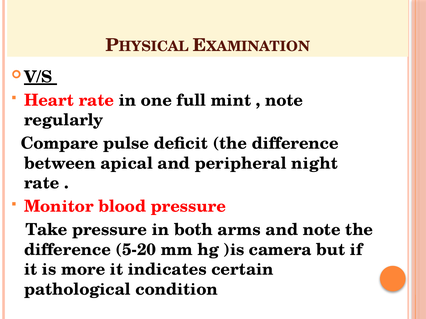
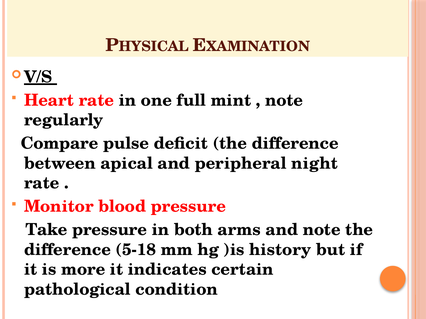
5-20: 5-20 -> 5-18 (136, 250)
camera: camera -> history (280, 250)
